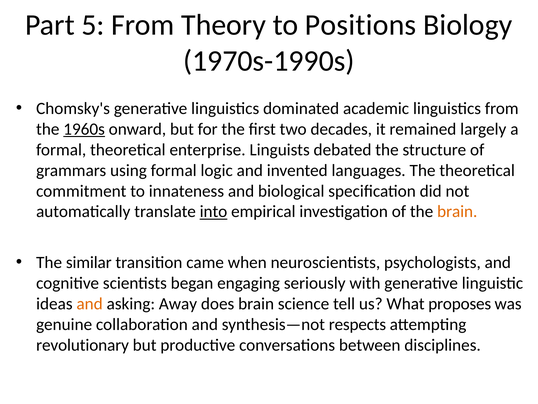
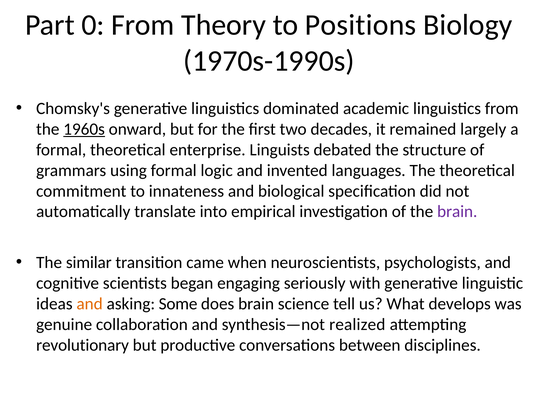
5: 5 -> 0 (93, 25)
into underline: present -> none (213, 211)
brain colour: orange -> purple (457, 211)
Away: Away -> Some (178, 303)
proposes: proposes -> develops (460, 303)
respects: respects -> realized (357, 324)
